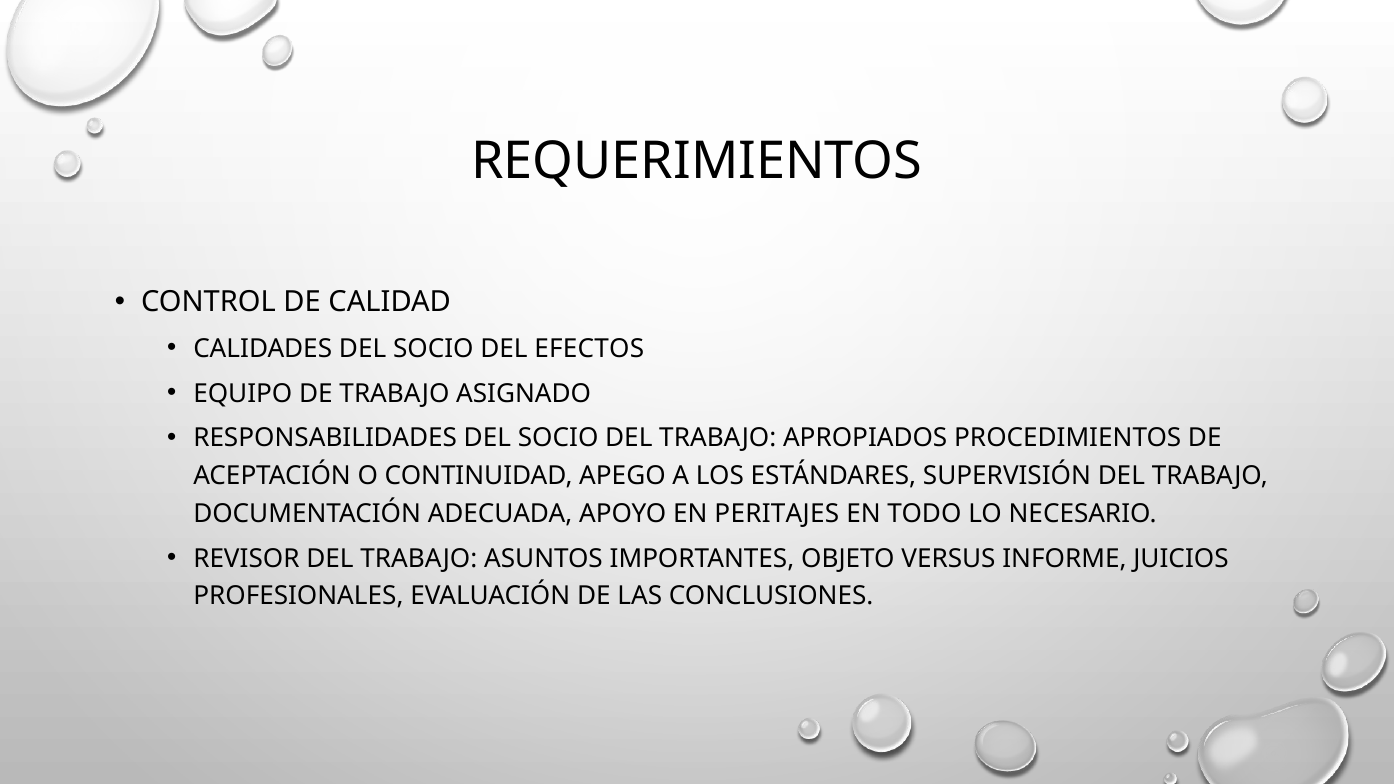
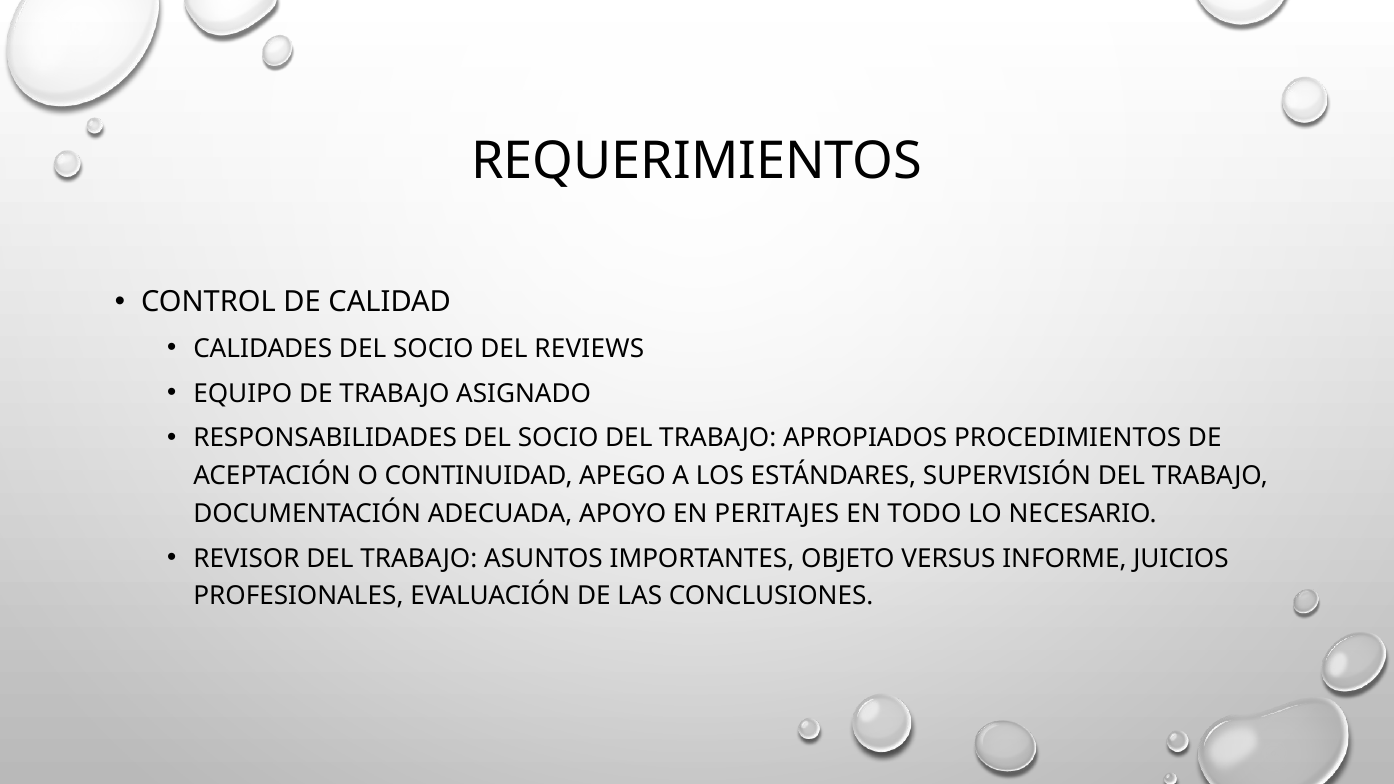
EFECTOS: EFECTOS -> REVIEWS (589, 349)
